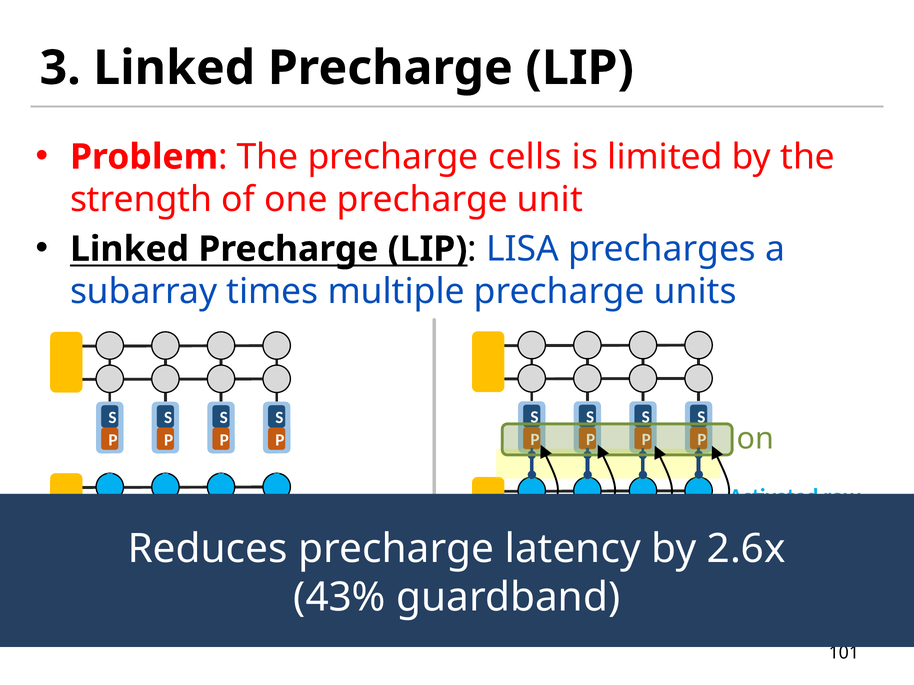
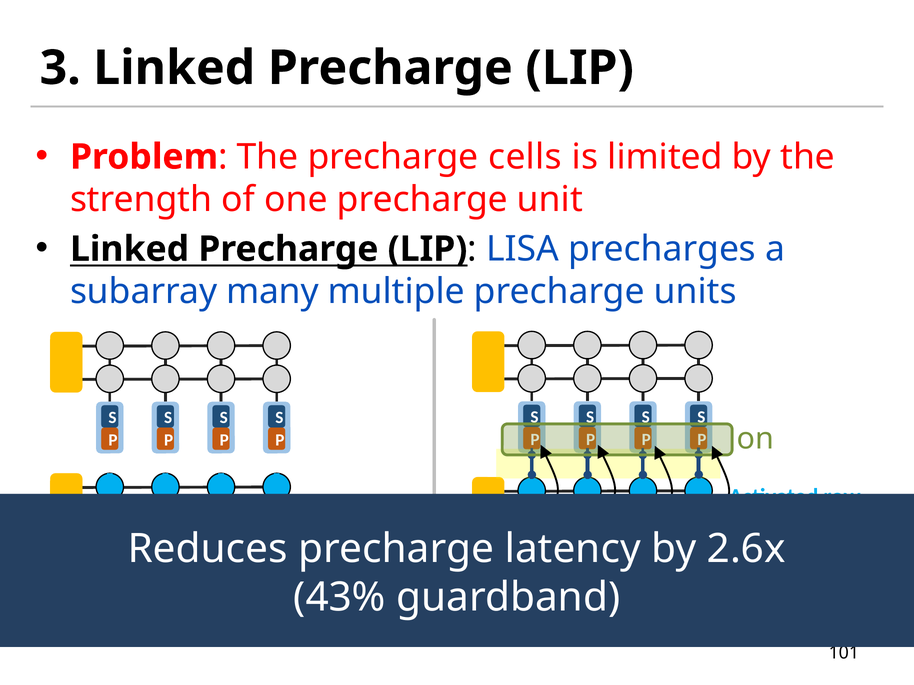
times: times -> many (273, 292)
